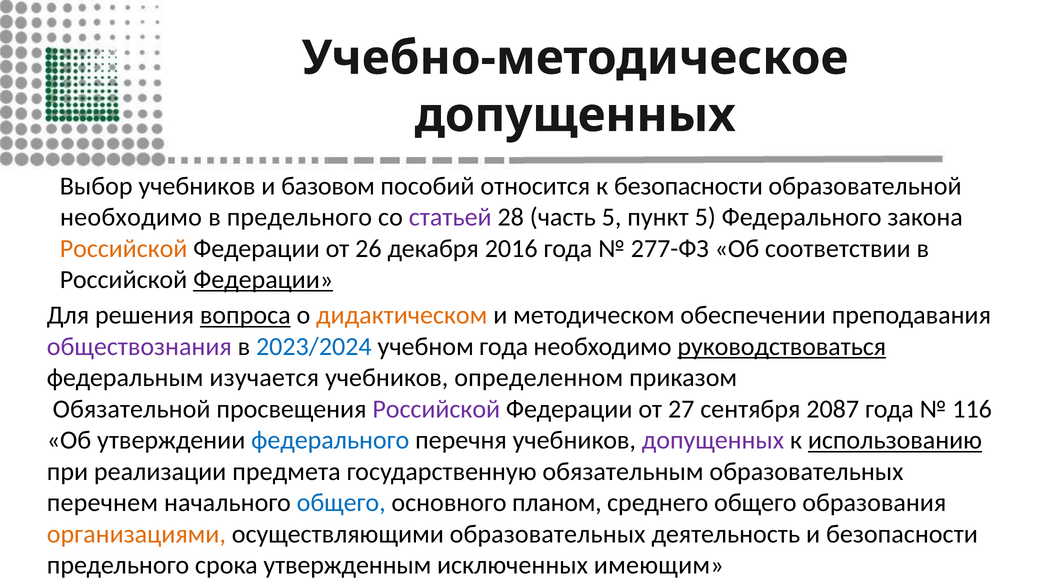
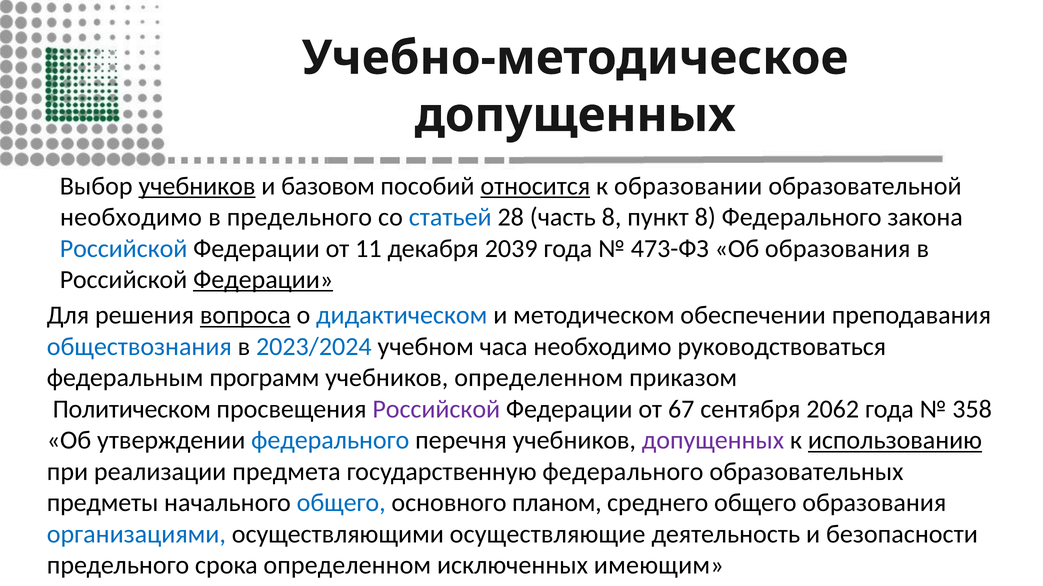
учебников underline: none -> present (197, 186)
относится underline: none -> present (535, 186)
к безопасности: безопасности -> образовании (688, 186)
статьей colour: purple -> blue (450, 217)
часть 5: 5 -> 8 (612, 217)
пункт 5: 5 -> 8 (705, 217)
Российской colour: orange -> blue (124, 249)
26: 26 -> 11 (368, 249)
2016: 2016 -> 2039 (511, 249)
277-ФЗ: 277-ФЗ -> 473-ФЗ (670, 249)
Об соответствии: соответствии -> образования (838, 249)
дидактическом colour: orange -> blue (402, 316)
обществознания colour: purple -> blue (139, 347)
учебном года: года -> часа (504, 347)
руководствоваться underline: present -> none (782, 347)
изучается: изучается -> программ (264, 378)
Обязательной: Обязательной -> Политическом (132, 410)
27: 27 -> 67 (681, 410)
2087: 2087 -> 2062 (833, 410)
116: 116 -> 358 (972, 410)
государственную обязательным: обязательным -> федерального (623, 472)
перечнем: перечнем -> предметы (103, 503)
организациями colour: orange -> blue (136, 535)
осуществляющими образовательных: образовательных -> осуществляющие (548, 535)
срока утвержденным: утвержденным -> определенном (347, 566)
